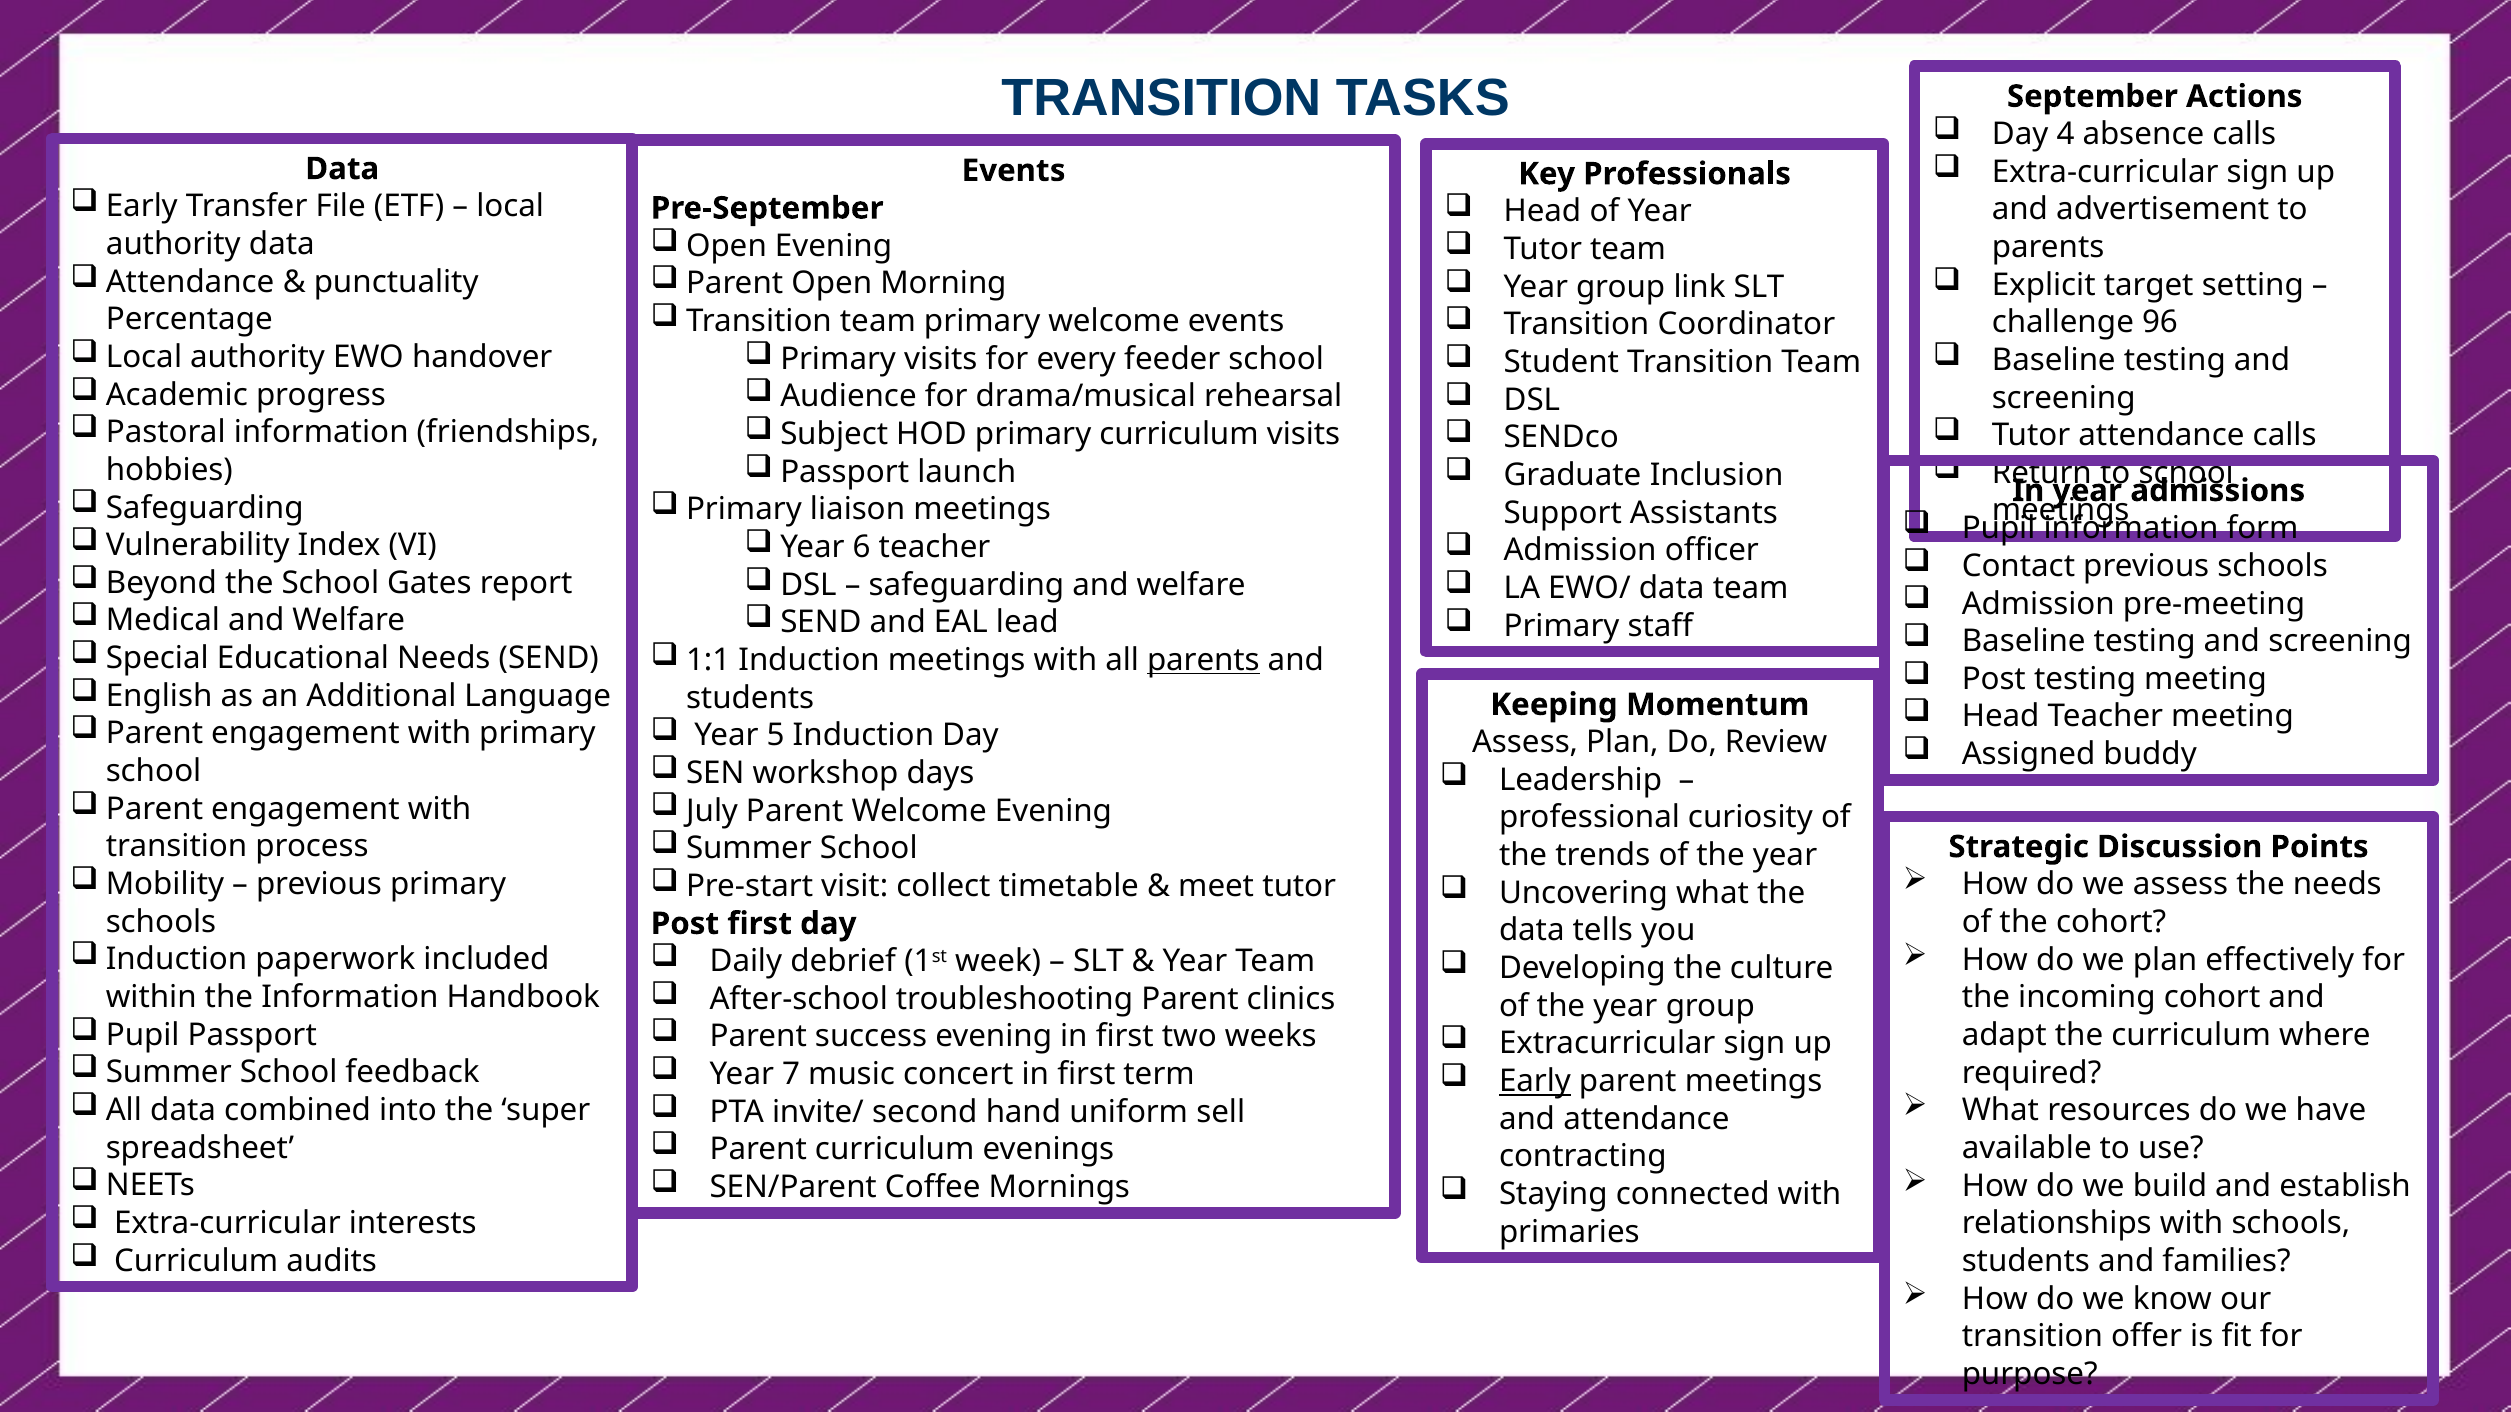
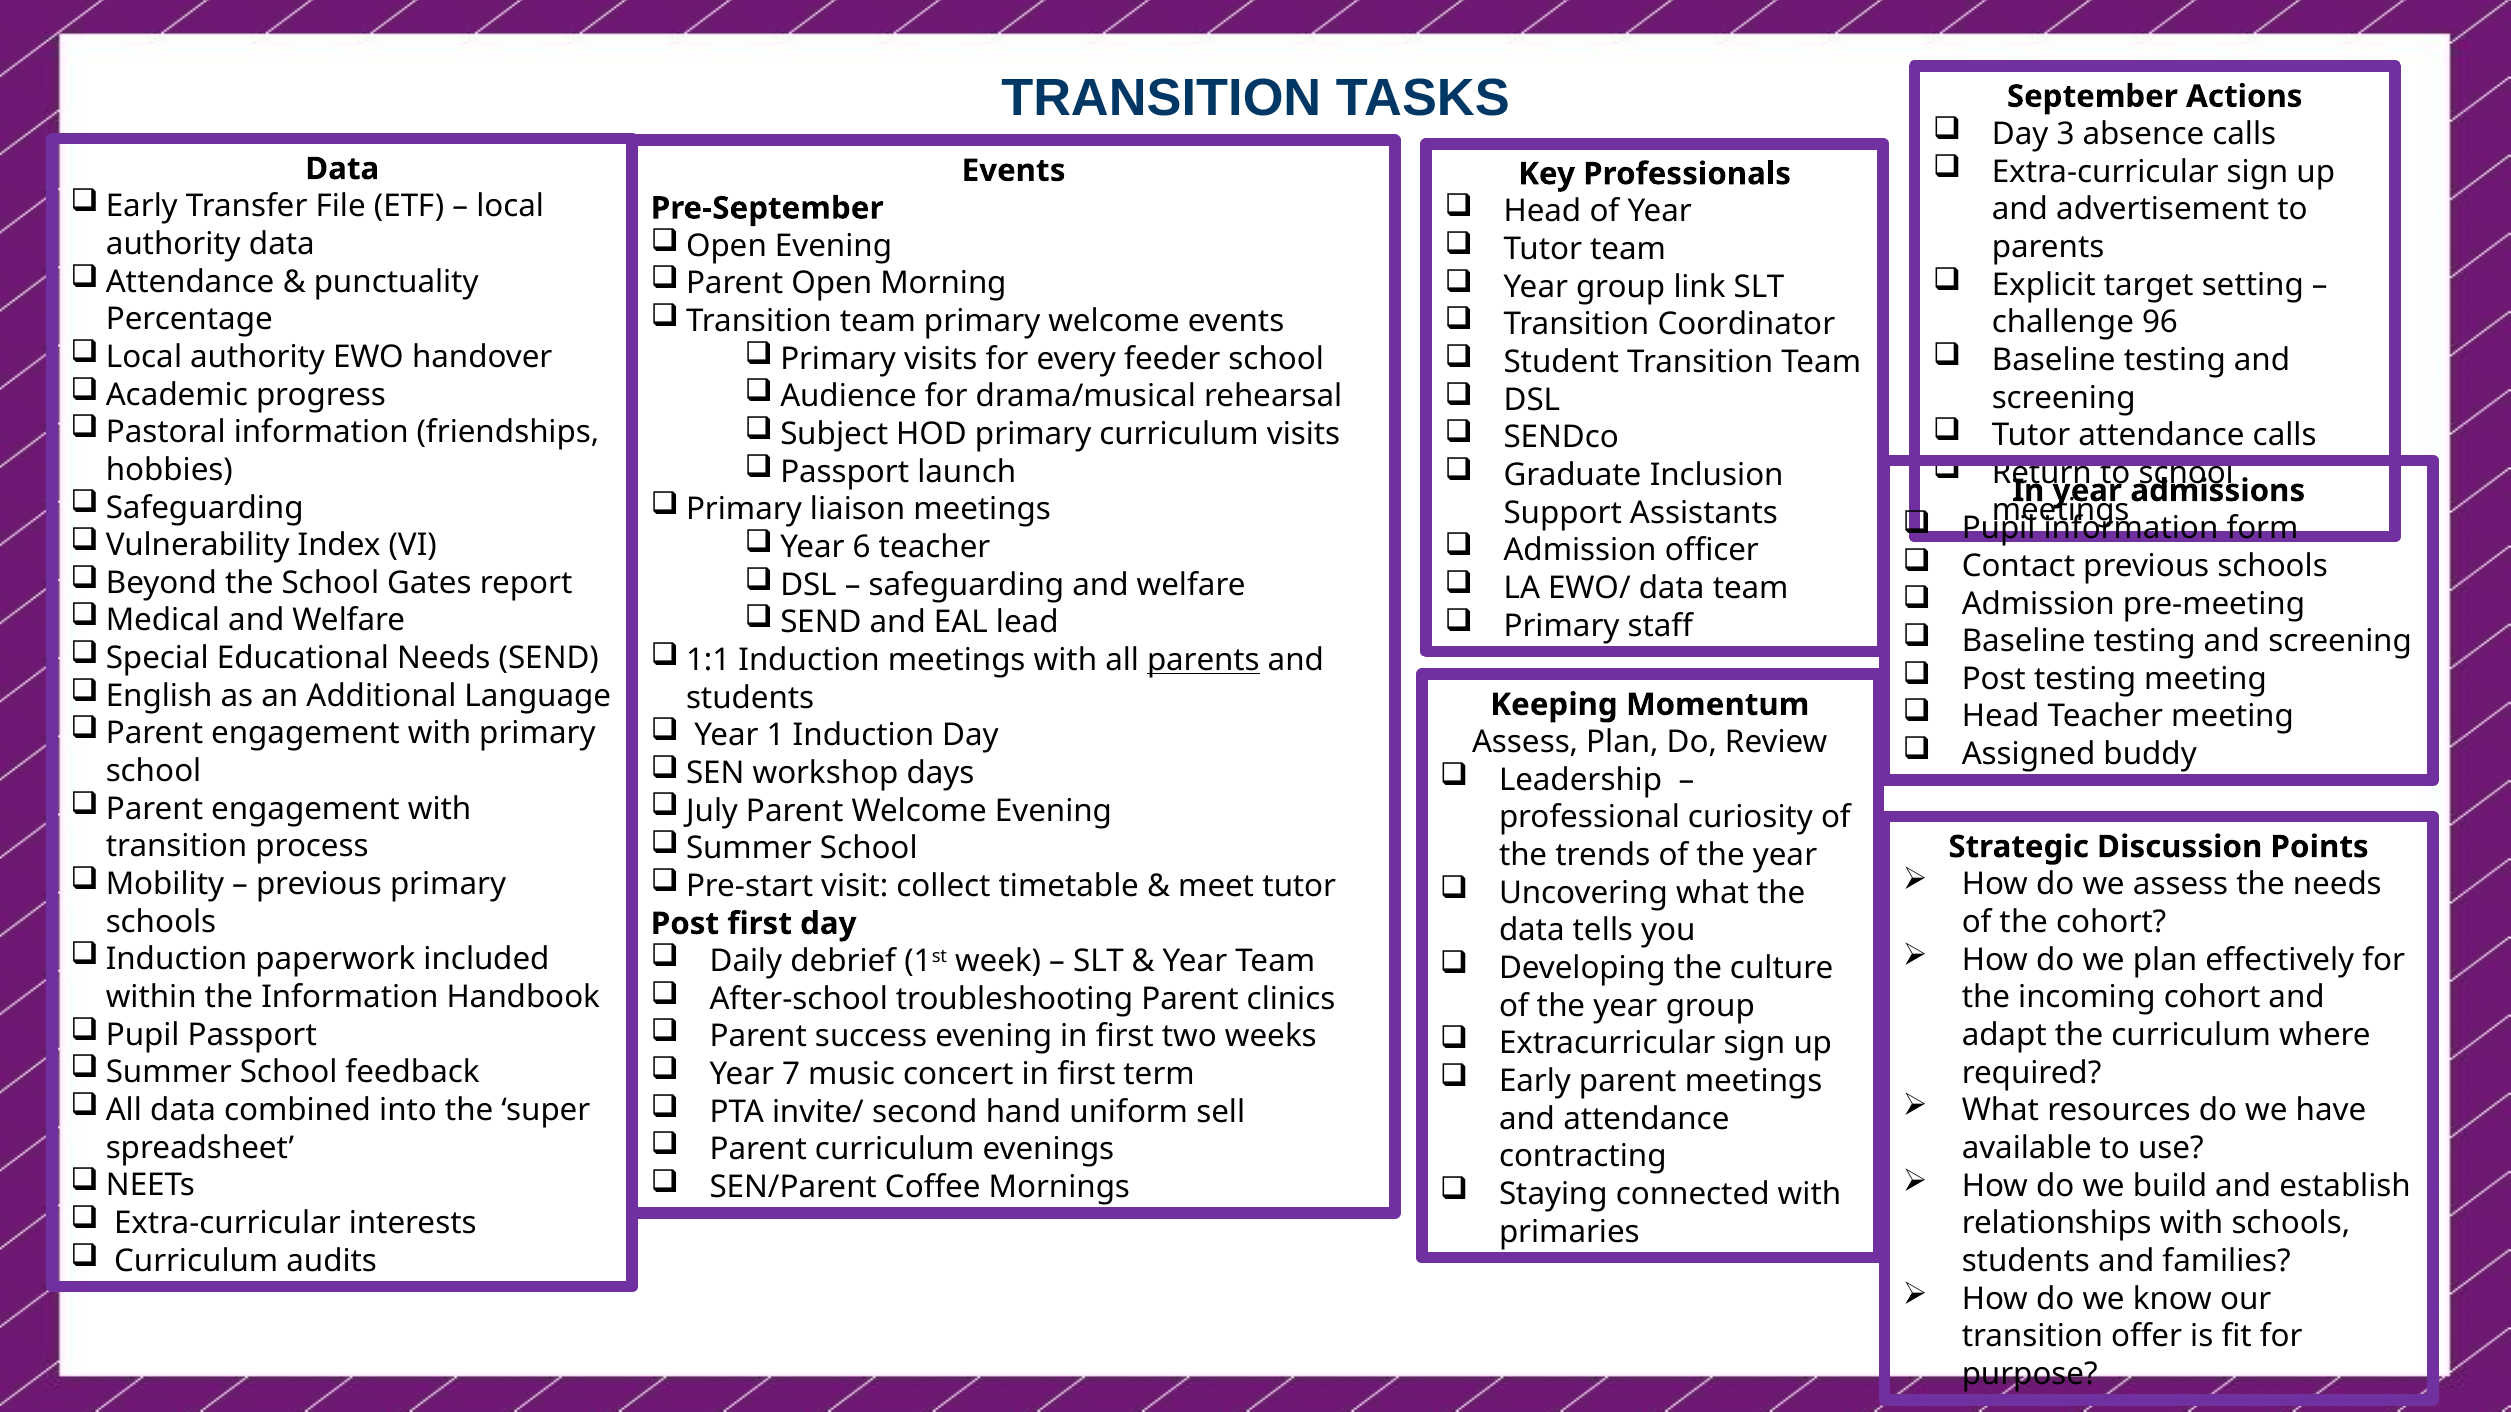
4: 4 -> 3 (2066, 134)
5: 5 -> 1 (776, 736)
Early underline: present -> none (1535, 1081)
